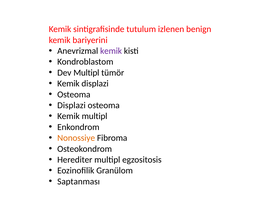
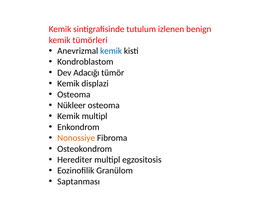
bariyerini: bariyerini -> tümörleri (90, 40)
kemik colour: purple -> blue (111, 51)
Dev Multipl: Multipl -> Adacığı (86, 72)
Displazi: Displazi -> Nükleer (72, 105)
